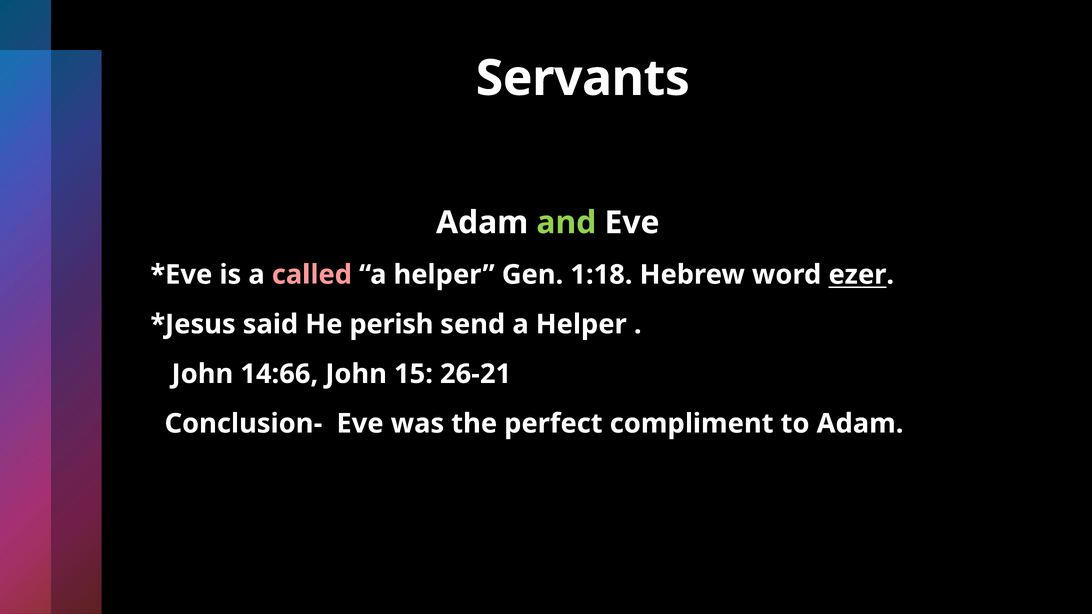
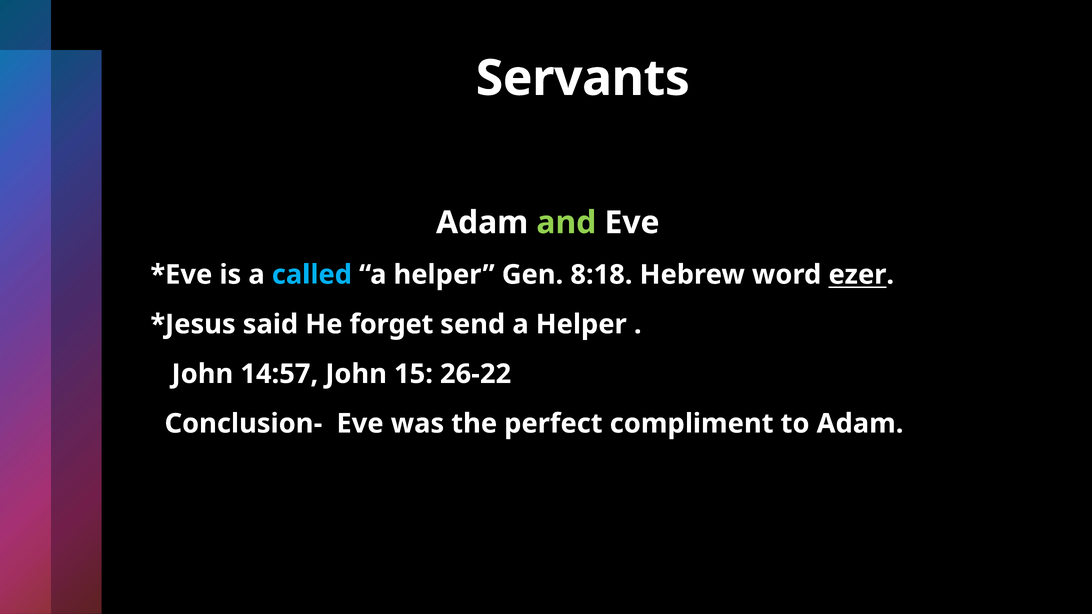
called colour: pink -> light blue (312, 275)
1:18: 1:18 -> 8:18 (601, 275)
perish: perish -> forget (391, 324)
14:66: 14:66 -> 14:57 (279, 374)
26-21: 26-21 -> 26-22 (476, 374)
